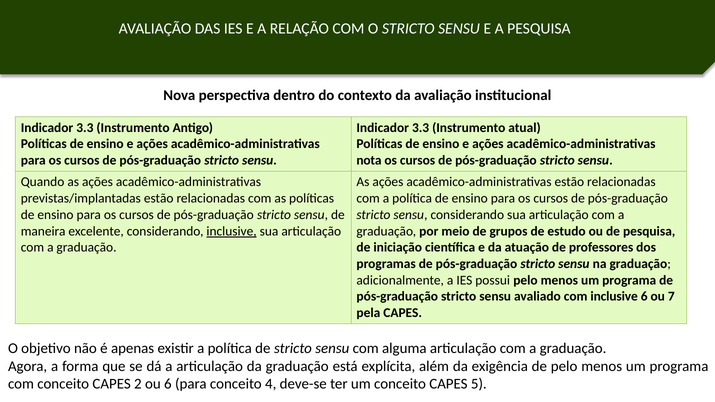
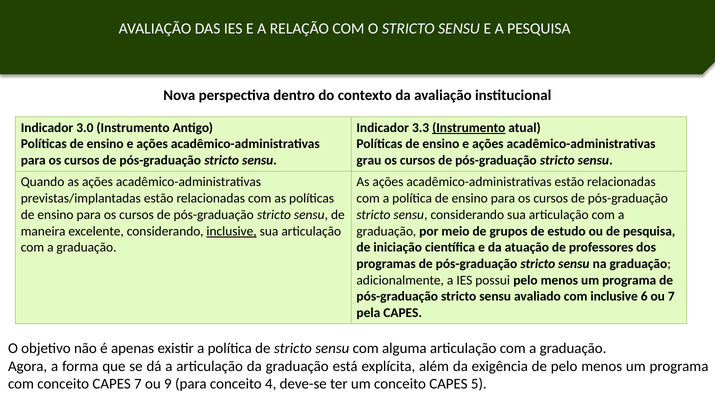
3.3: 3.3 -> 3.0 (85, 128)
Instrumento underline: none -> present (469, 128)
nota: nota -> grau (369, 160)
CAPES 2: 2 -> 7 (138, 384)
ou 6: 6 -> 9 (168, 384)
